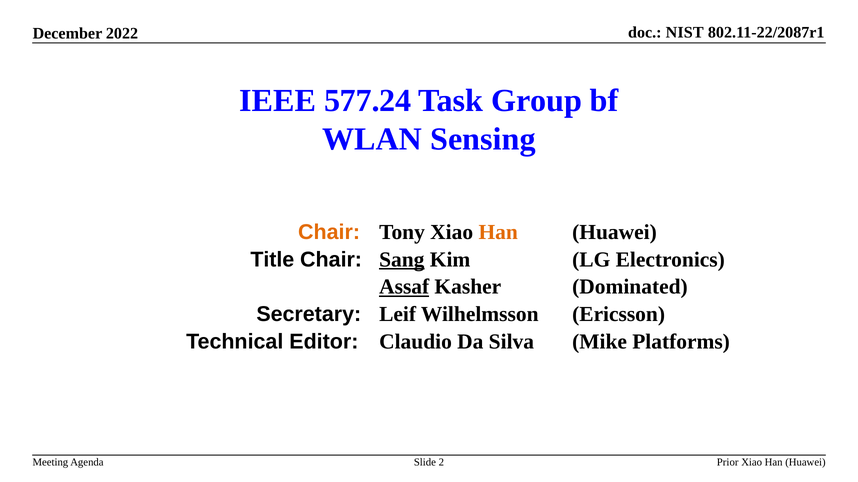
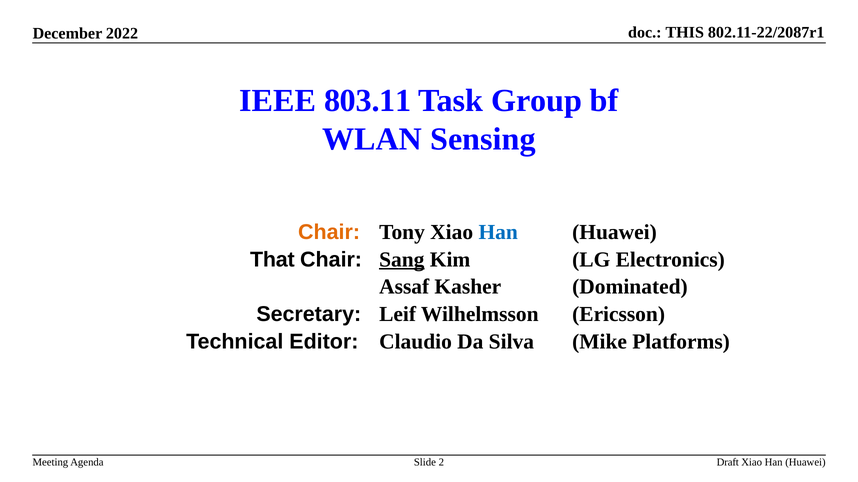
NIST: NIST -> THIS (685, 32)
577.24: 577.24 -> 803.11 (368, 101)
Han colour: orange -> blue (498, 232)
Title: Title -> That (272, 260)
Assaf underline: present -> none (404, 287)
Prior: Prior -> Draft (728, 463)
